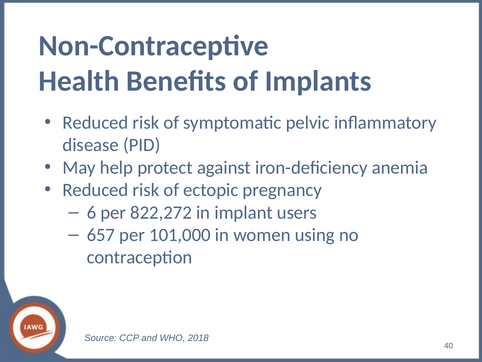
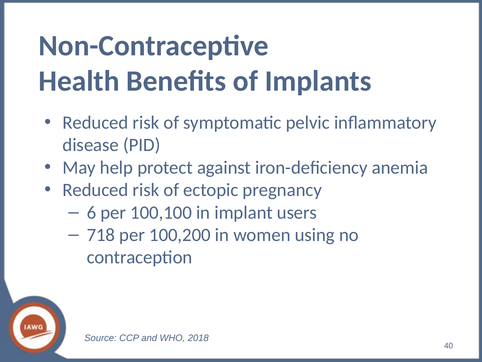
822,272: 822,272 -> 100,100 (161, 212)
657: 657 -> 718 (101, 235)
101,000: 101,000 -> 100,200 (180, 235)
